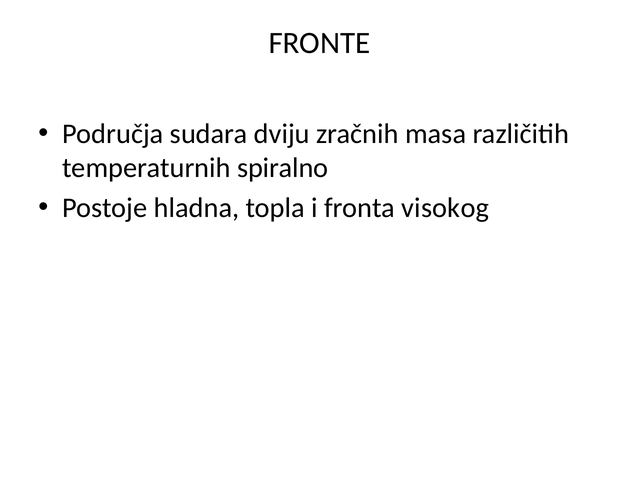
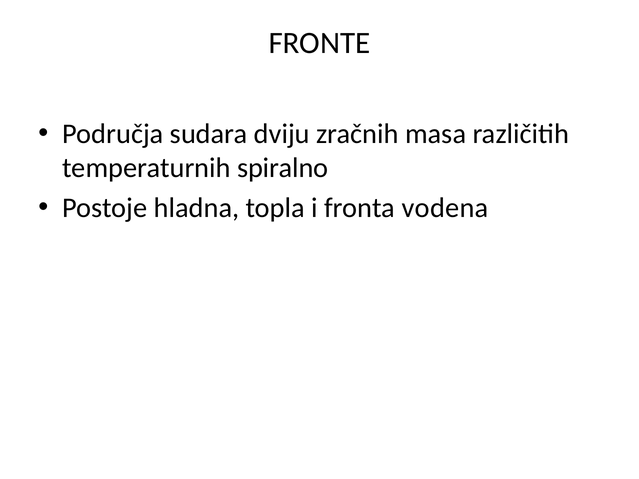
visokog: visokog -> vodena (445, 208)
